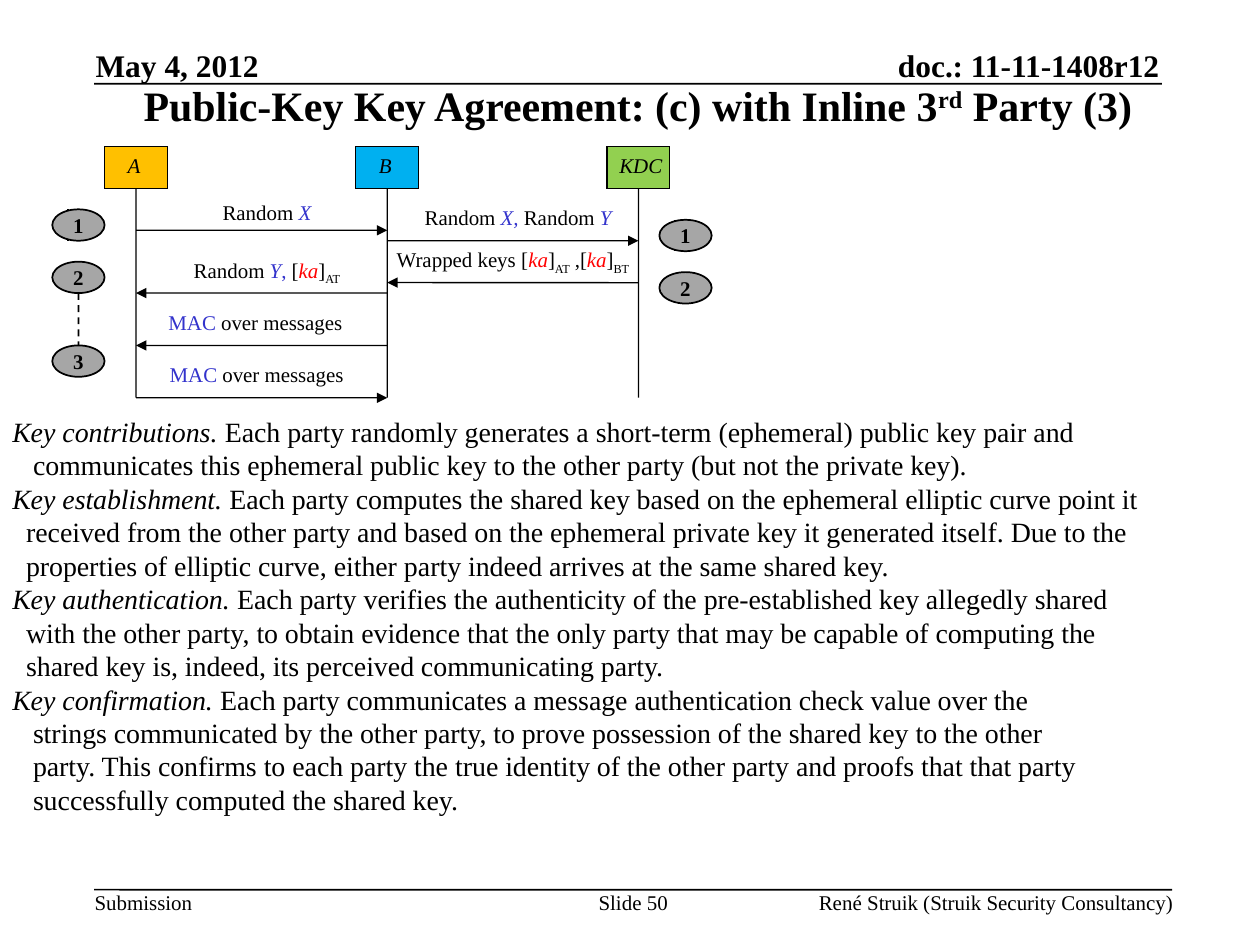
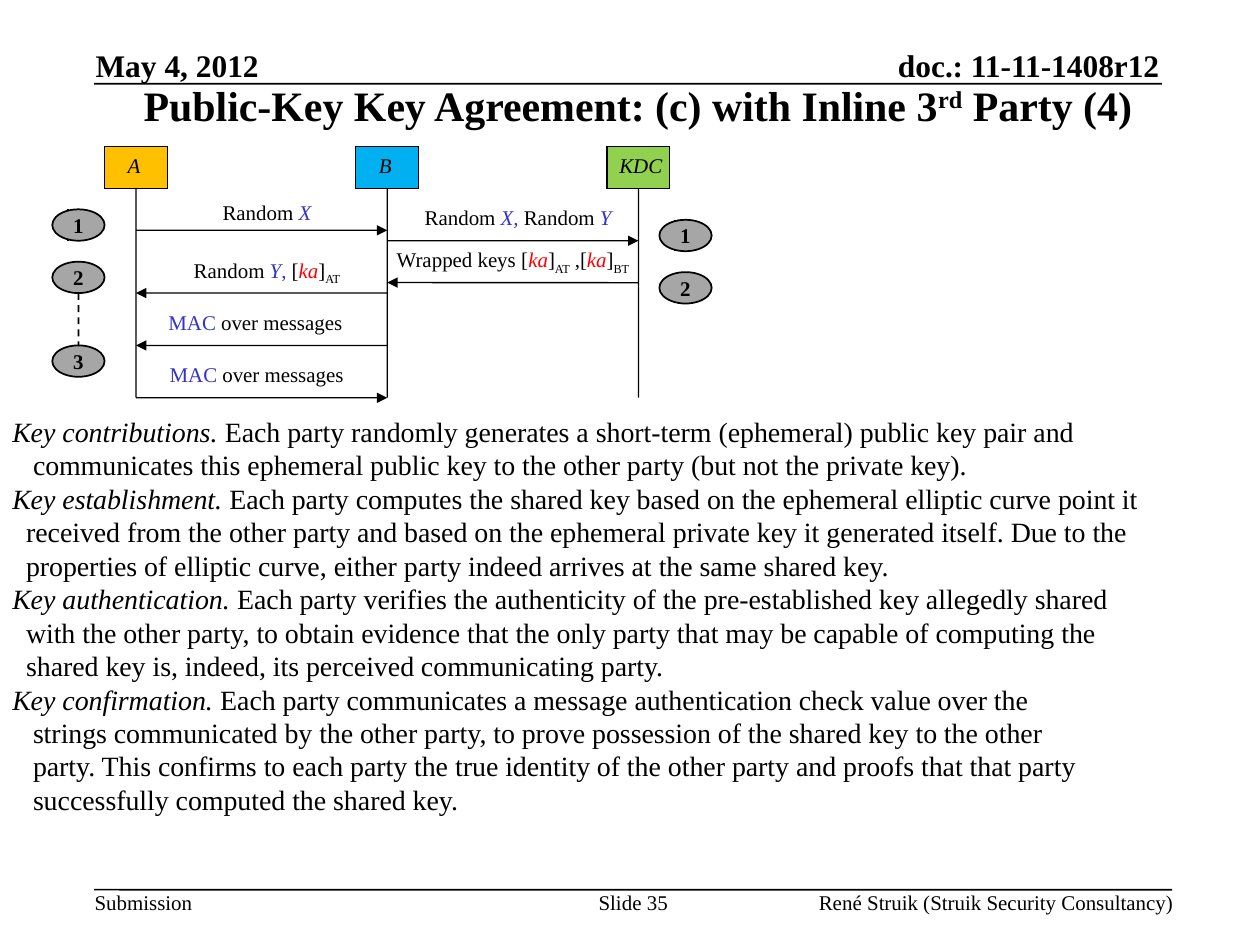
Party 3: 3 -> 4 (1108, 107)
50: 50 -> 35 (657, 903)
